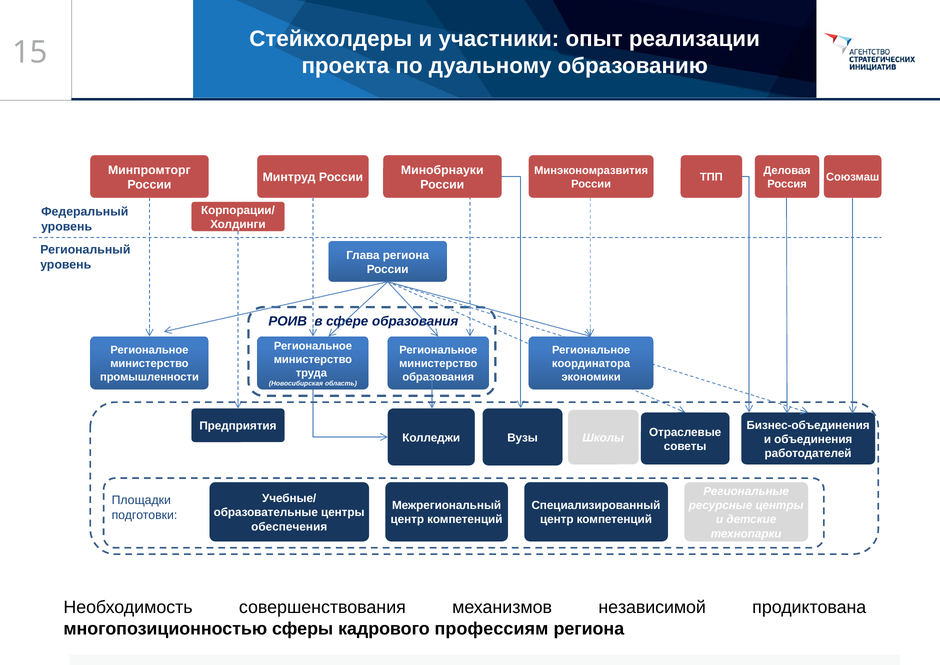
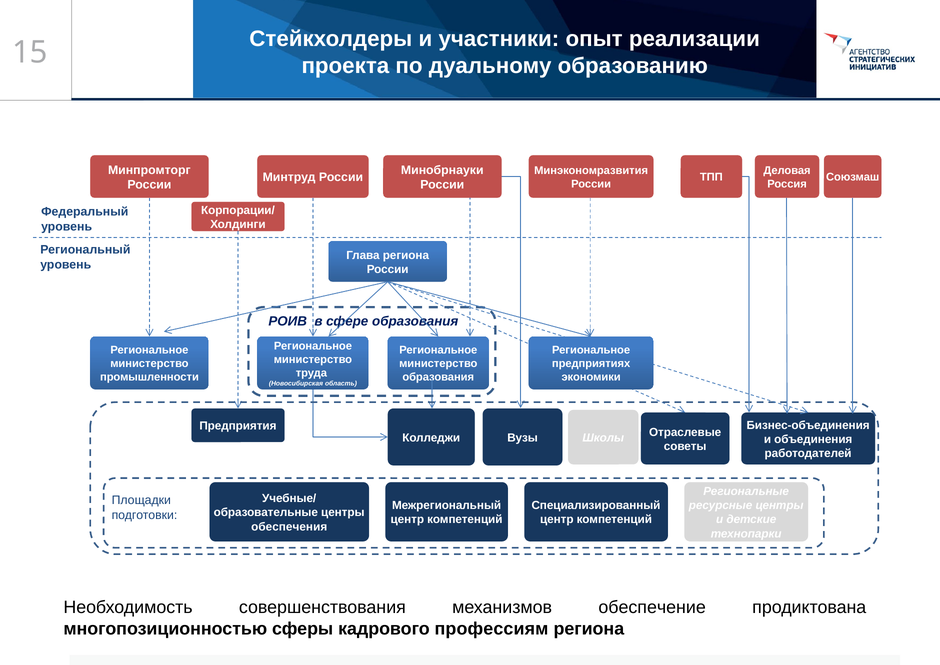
координатора: координатора -> предприятиях (591, 364)
независимой: независимой -> обеспечение (652, 607)
